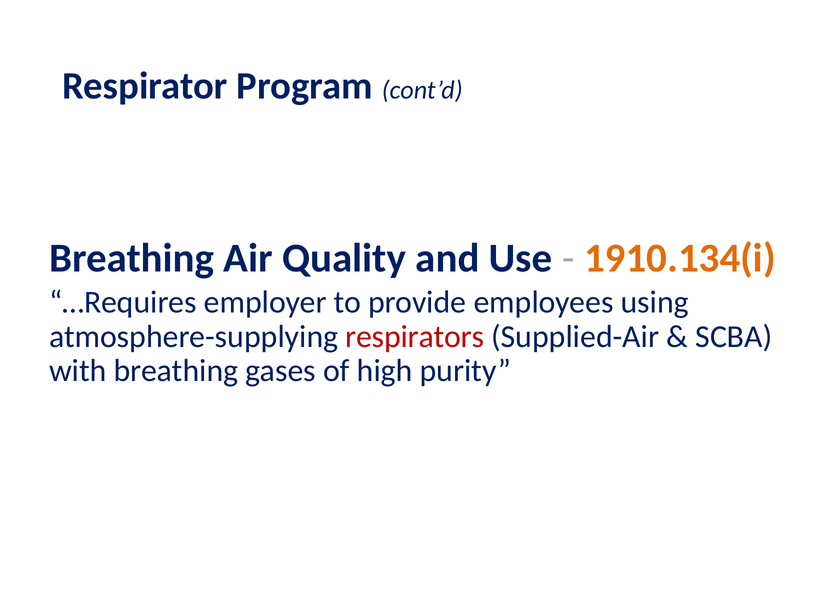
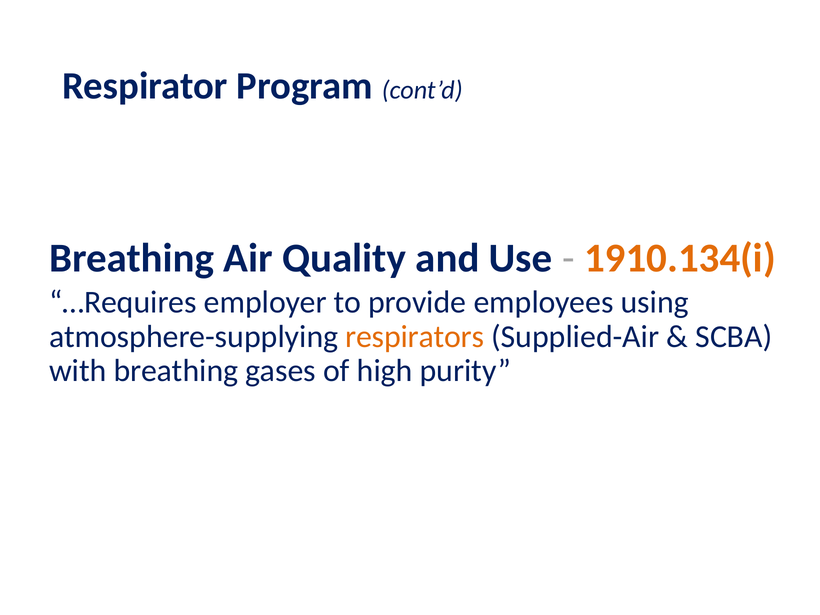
respirators colour: red -> orange (415, 336)
